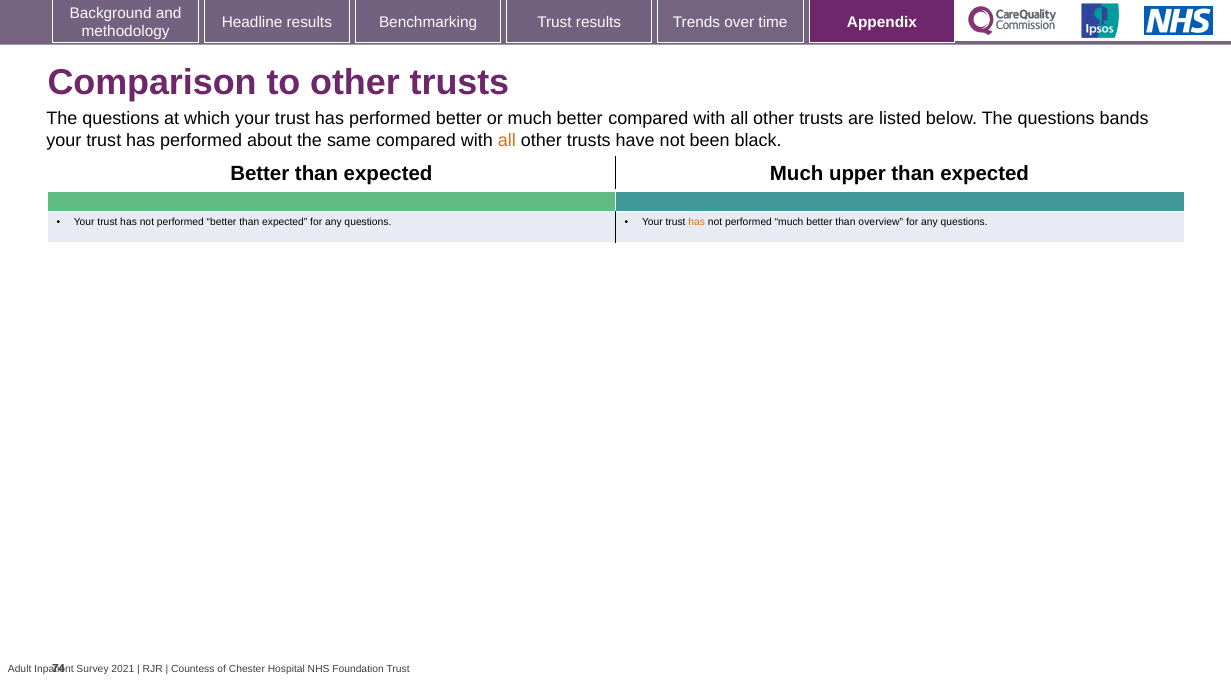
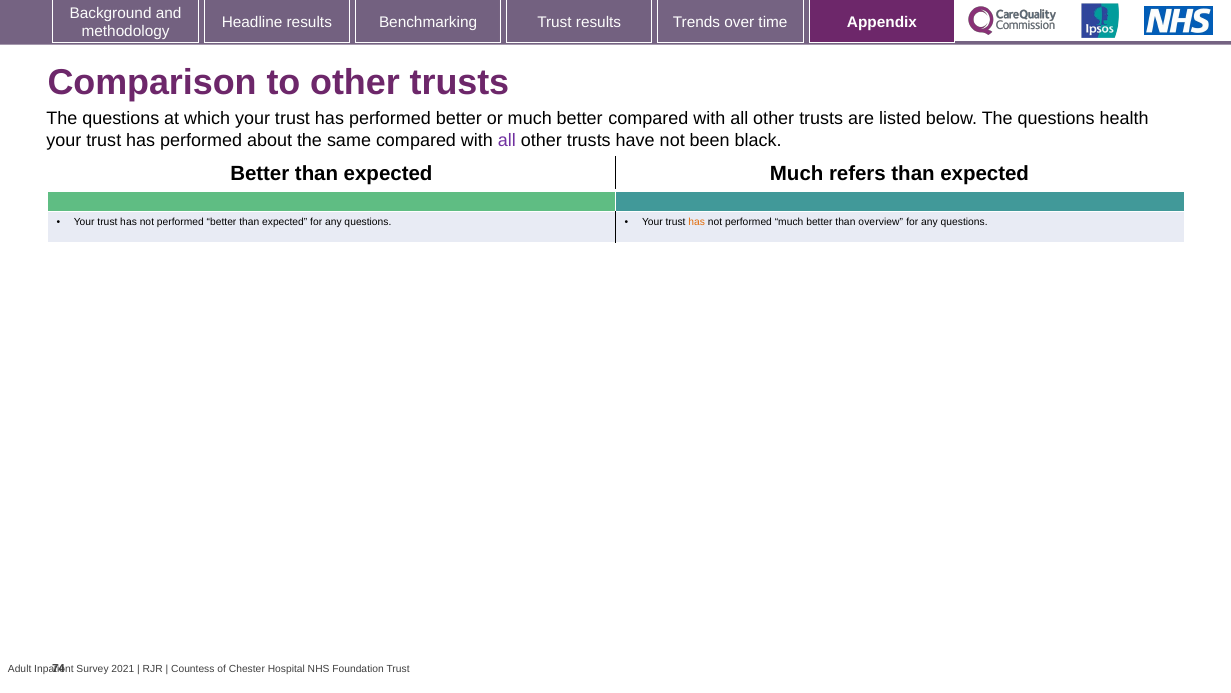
bands: bands -> health (1124, 119)
all colour: orange -> purple (507, 140)
upper: upper -> refers (857, 174)
